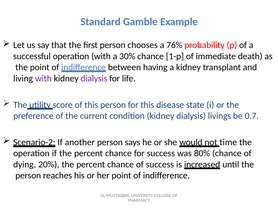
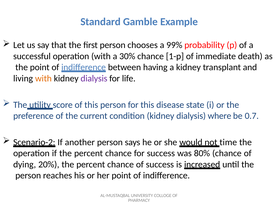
76%: 76% -> 99% (174, 45)
with colour: purple -> orange (43, 79)
livings: livings -> where (220, 116)
